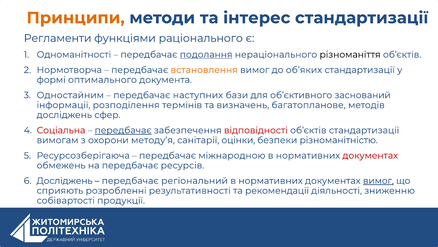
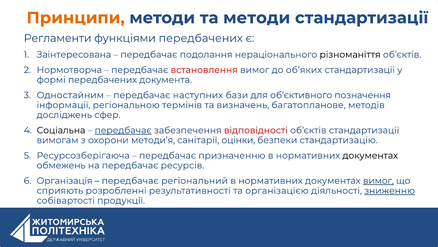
та інтерес: інтерес -> методи (257, 18)
функціями раціонального: раціонального -> передбачених (201, 38)
Одноманітності: Одноманітності -> Заінтересована (74, 54)
подолання underline: present -> none (206, 54)
встановлення colour: orange -> red (204, 70)
формі оптимального: оптимального -> передбачених (102, 80)
заснований: заснований -> позначення (363, 95)
розподілення: розподілення -> регіональною (126, 105)
Соціальна colour: red -> black (61, 130)
методу’я: методу’я -> методи’я (153, 140)
різноманітністю: різноманітністю -> стандартизацію (339, 140)
міжнародною: міжнародною -> призначенню (232, 155)
документах colour: red -> black (370, 155)
6 Досліджень: Досліджень -> Організація (65, 180)
рекомендації: рекомендації -> організацією (277, 190)
зниженню underline: none -> present (390, 190)
